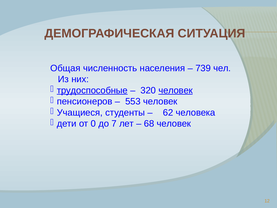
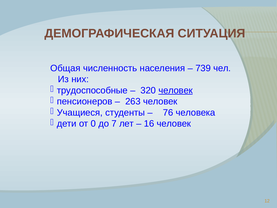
трудоспособные underline: present -> none (92, 90)
553: 553 -> 263 (133, 101)
62: 62 -> 76 (168, 112)
68: 68 -> 16 (149, 124)
